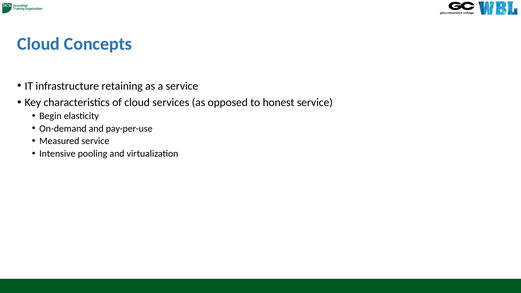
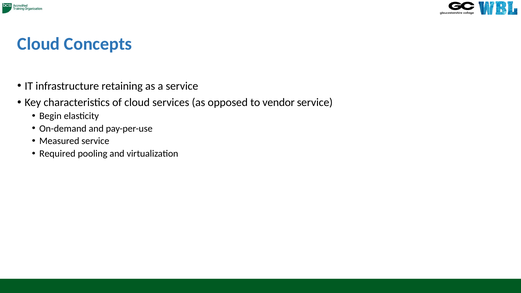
honest: honest -> vendor (279, 102)
Intensive: Intensive -> Required (57, 154)
